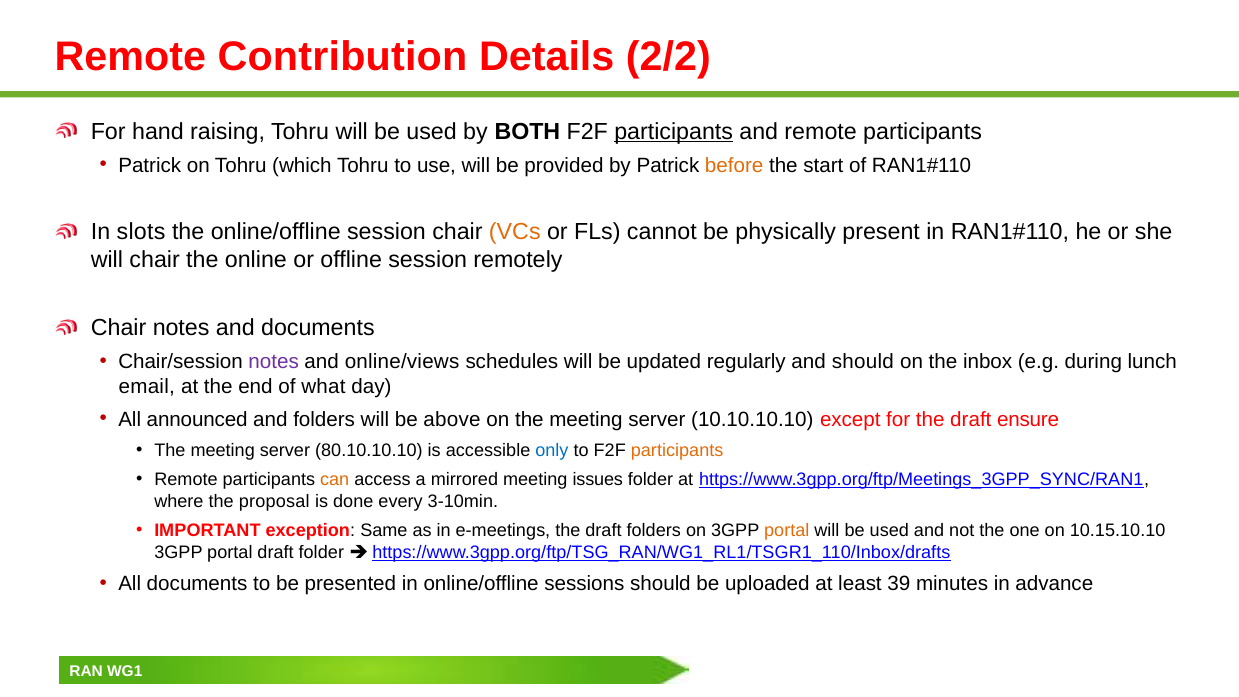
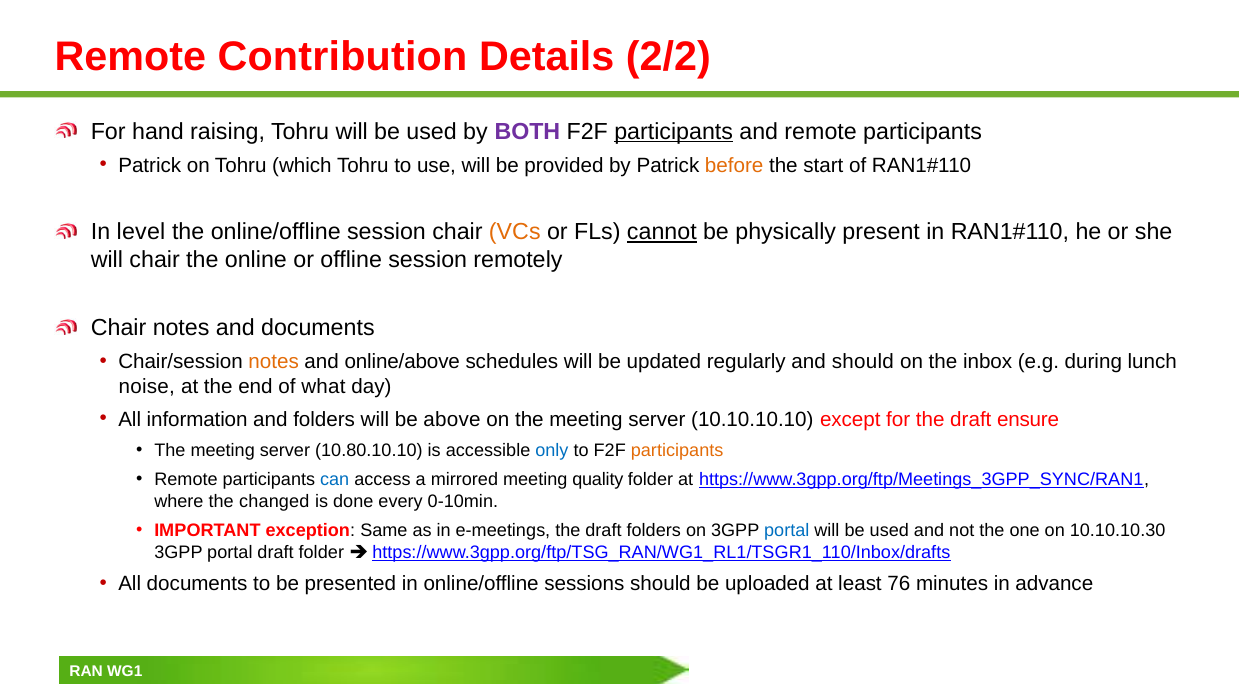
BOTH colour: black -> purple (527, 131)
slots: slots -> level (141, 232)
cannot underline: none -> present (662, 232)
notes colour: purple -> orange (274, 362)
online/views: online/views -> online/above (402, 362)
email: email -> noise (147, 387)
announced: announced -> information (197, 419)
80.10.10.10: 80.10.10.10 -> 10.80.10.10 (369, 450)
can colour: orange -> blue (335, 480)
issues: issues -> quality (598, 480)
proposal: proposal -> changed (274, 501)
3-10min: 3-10min -> 0-10min (463, 501)
portal colour: orange -> blue (787, 531)
10.15.10.10: 10.15.10.10 -> 10.10.10.30 (1118, 531)
39: 39 -> 76 (899, 584)
